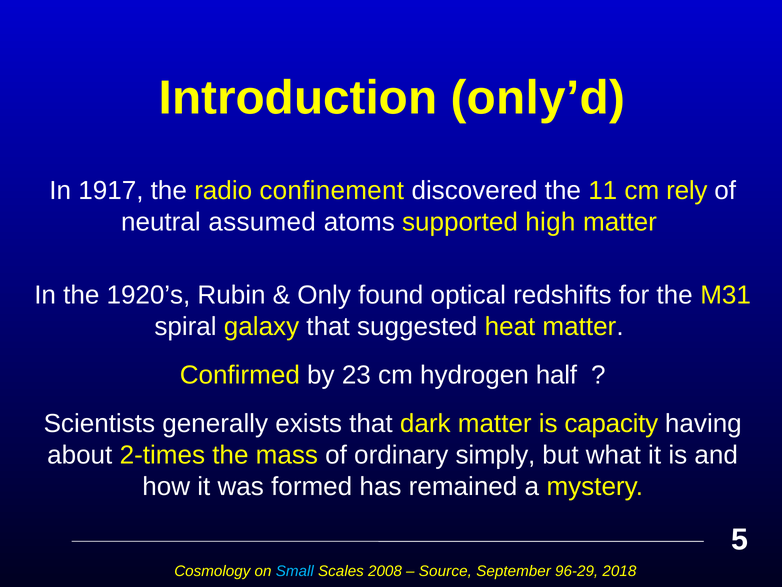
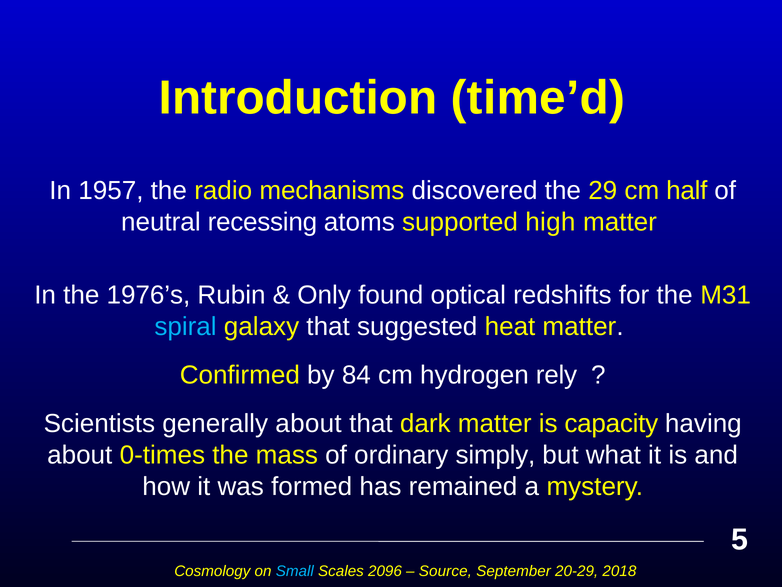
only’d: only’d -> time’d (538, 98)
1917: 1917 -> 1957 (111, 191)
confinement: confinement -> mechanisms (332, 191)
11: 11 -> 29 (603, 191)
rely: rely -> half (687, 191)
assumed: assumed -> recessing (262, 222)
1920’s: 1920’s -> 1976’s (148, 295)
spiral colour: white -> light blue (186, 326)
23: 23 -> 84 (356, 375)
half: half -> rely (556, 375)
generally exists: exists -> about (308, 423)
2-times: 2-times -> 0-times (162, 455)
2008: 2008 -> 2096 (385, 571)
96-29: 96-29 -> 20-29 (577, 571)
